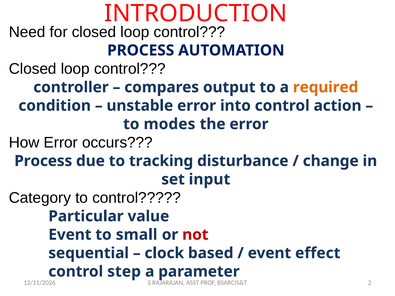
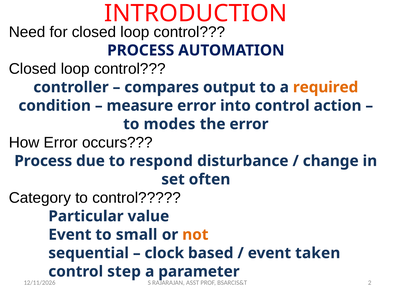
unstable: unstable -> measure (140, 106)
tracking: tracking -> respond (161, 161)
input: input -> often (210, 180)
not colour: red -> orange (195, 235)
effect: effect -> taken (318, 253)
